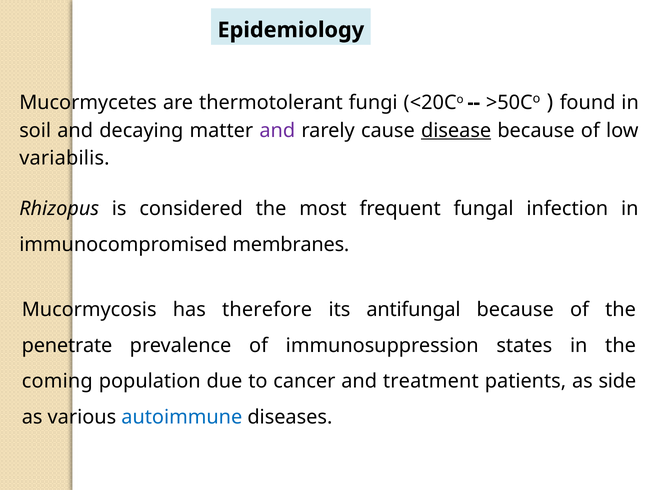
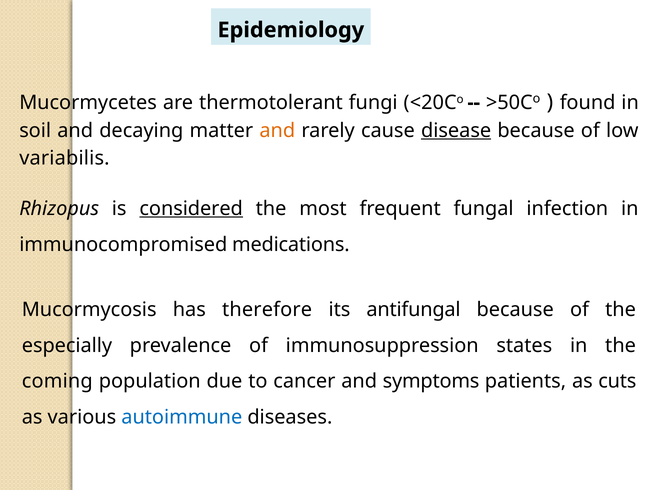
and colour: purple -> orange (277, 130)
considered underline: none -> present (191, 208)
membranes: membranes -> medications (291, 244)
penetrate: penetrate -> especially (67, 345)
treatment: treatment -> symptoms (431, 381)
side: side -> cuts (617, 381)
